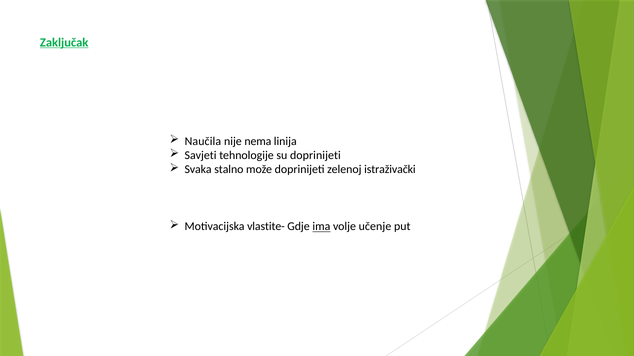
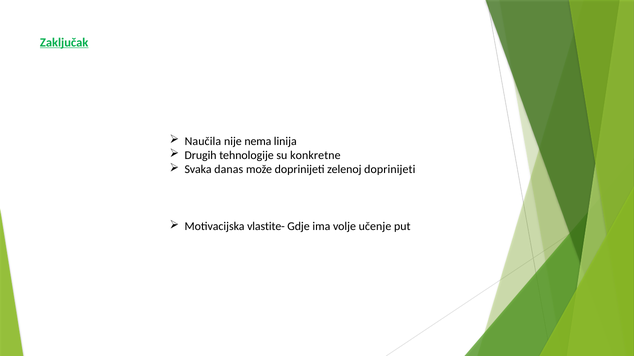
Savjeti: Savjeti -> Drugih (201, 156)
su doprinijeti: doprinijeti -> konkretne (315, 156)
stalno: stalno -> danas (229, 170)
zelenoj istraživački: istraživački -> doprinijeti (390, 170)
ima underline: present -> none (321, 227)
